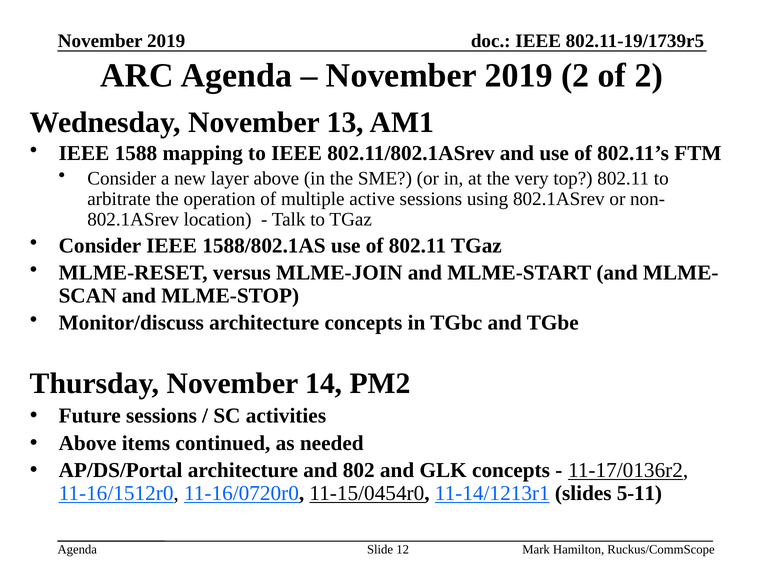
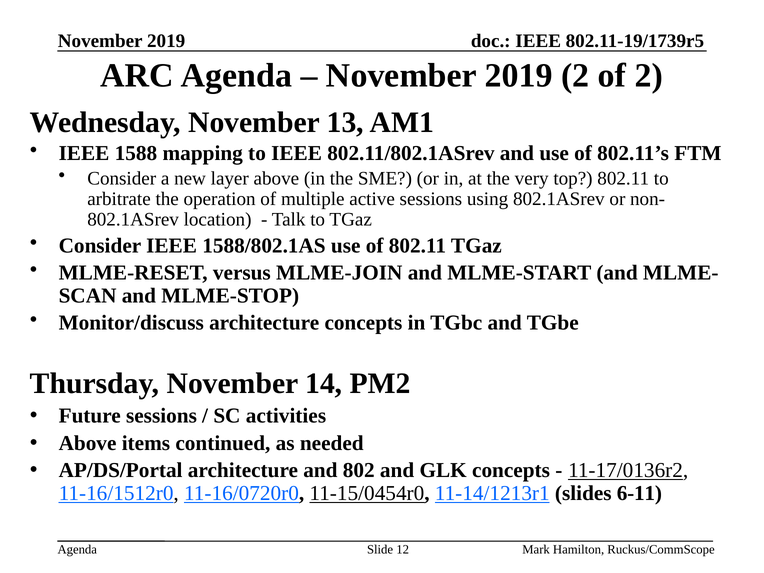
5-11: 5-11 -> 6-11 (639, 493)
